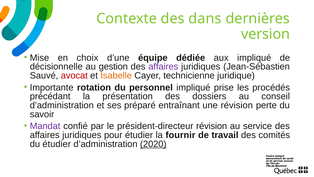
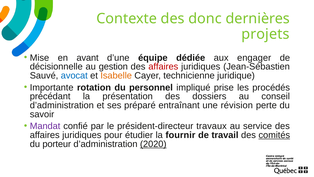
dans: dans -> donc (205, 19)
version: version -> projets (265, 34)
choix: choix -> avant (88, 58)
aux impliqué: impliqué -> engager (254, 58)
affaires colour: purple -> red (163, 67)
avocat colour: red -> blue (74, 75)
président-directeur révision: révision -> travaux (212, 126)
comités underline: none -> present (274, 135)
du étudier: étudier -> porteur (57, 144)
